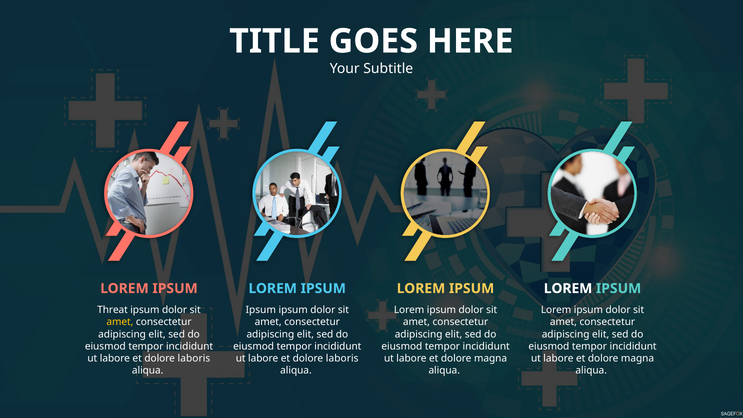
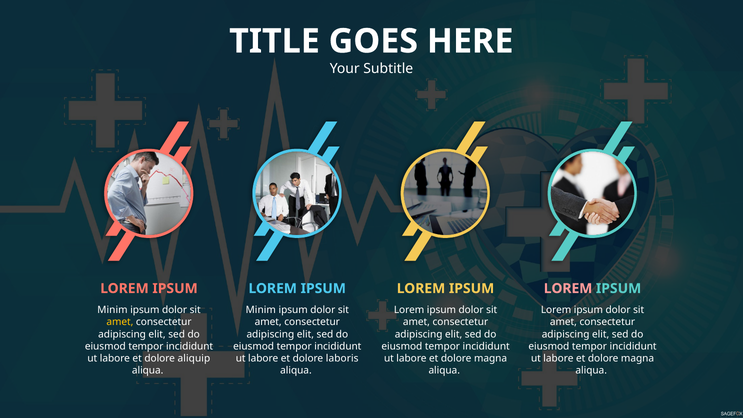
LOREM colour: white -> pink (568, 288)
Threat: Threat -> Minim (112, 310)
Ipsum: Ipsum -> Minim (261, 310)
laboris: laboris -> aliquip (194, 358)
